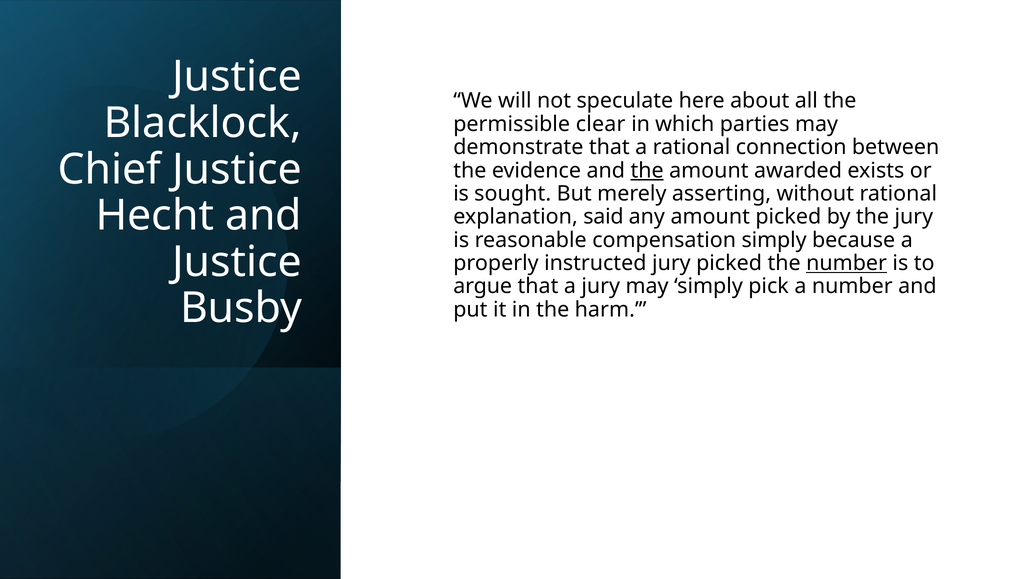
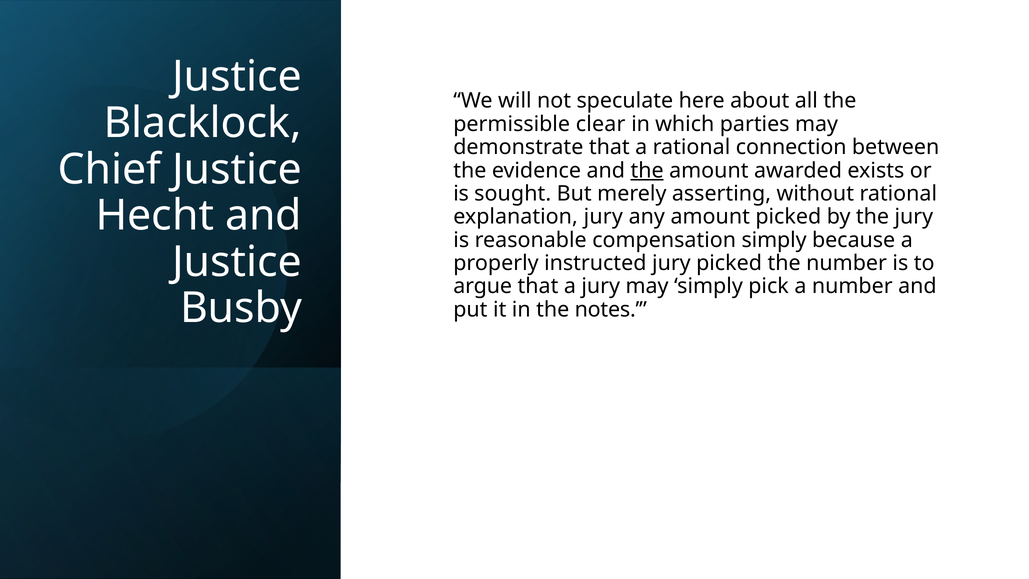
explanation said: said -> jury (603, 217)
number underline: present -> none (847, 263)
harm: harm -> notes (611, 309)
